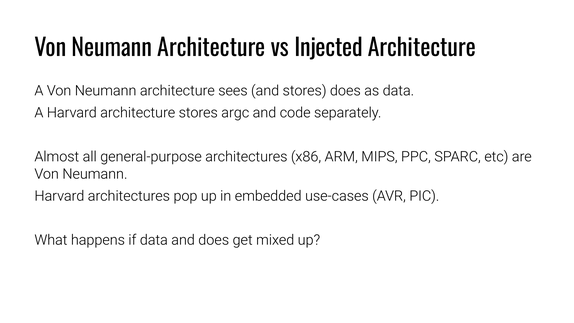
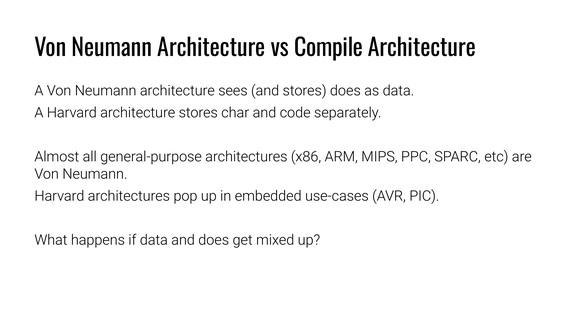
Injected: Injected -> Compile (329, 48)
argc: argc -> char (235, 113)
